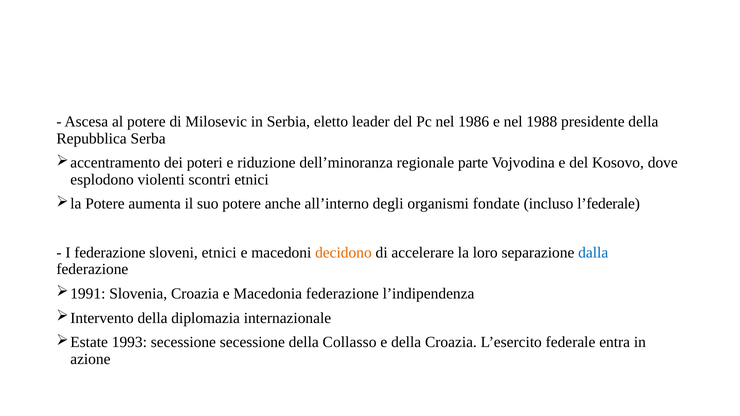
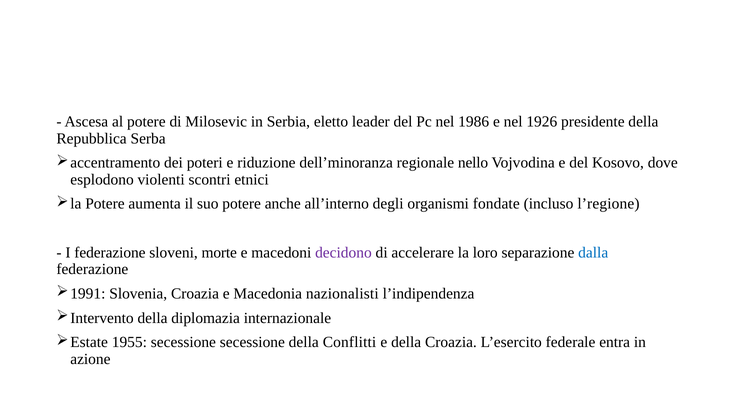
1988: 1988 -> 1926 (542, 122)
parte: parte -> nello (473, 163)
l’federale: l’federale -> l’regione (608, 204)
sloveni etnici: etnici -> morte (219, 253)
decidono colour: orange -> purple (343, 253)
Macedonia federazione: federazione -> nazionalisti (342, 294)
1993: 1993 -> 1955 (129, 343)
Collasso: Collasso -> Conflitti (350, 343)
